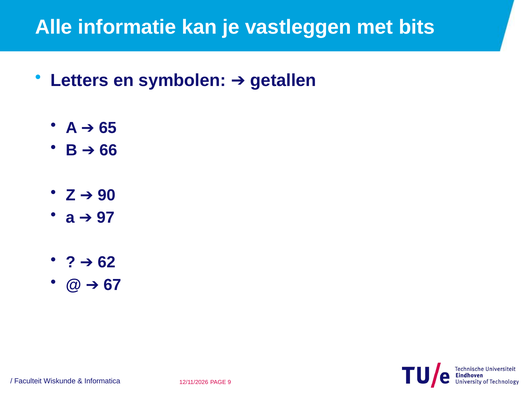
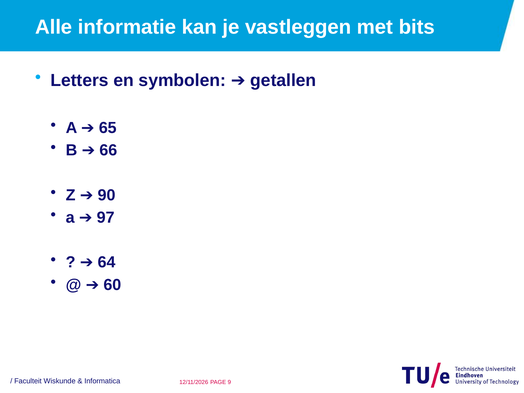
62: 62 -> 64 (107, 262)
67: 67 -> 60 (112, 285)
